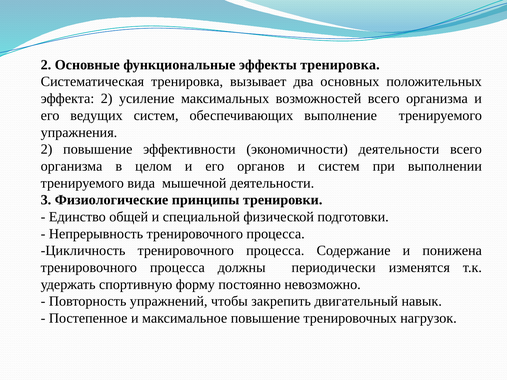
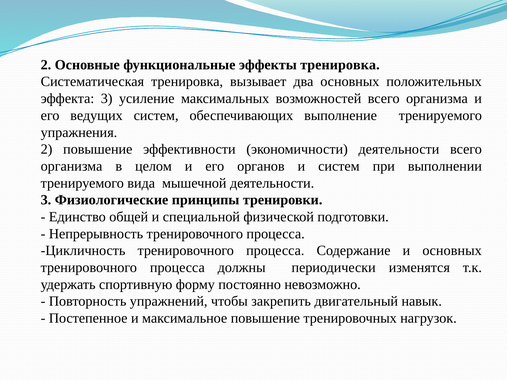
эффекта 2: 2 -> 3 (107, 99)
и понижена: понижена -> основных (452, 251)
